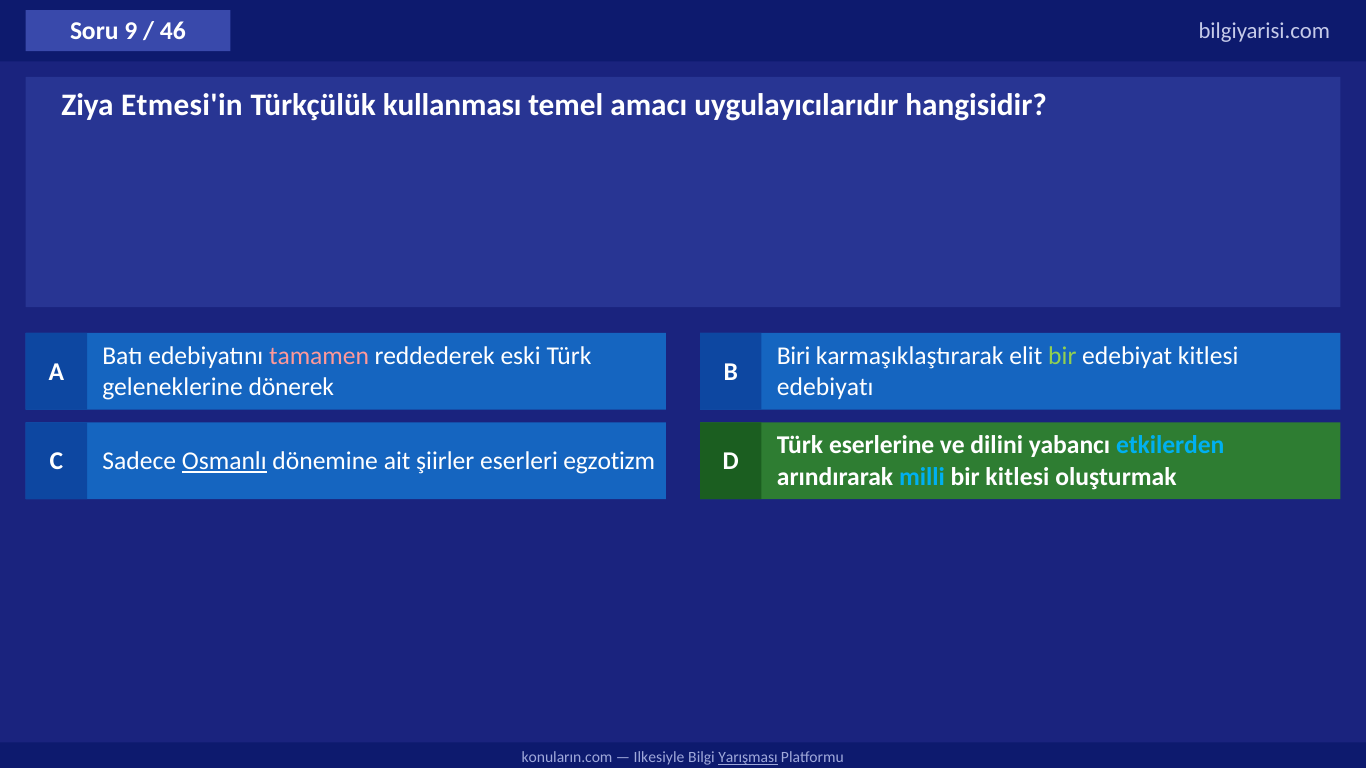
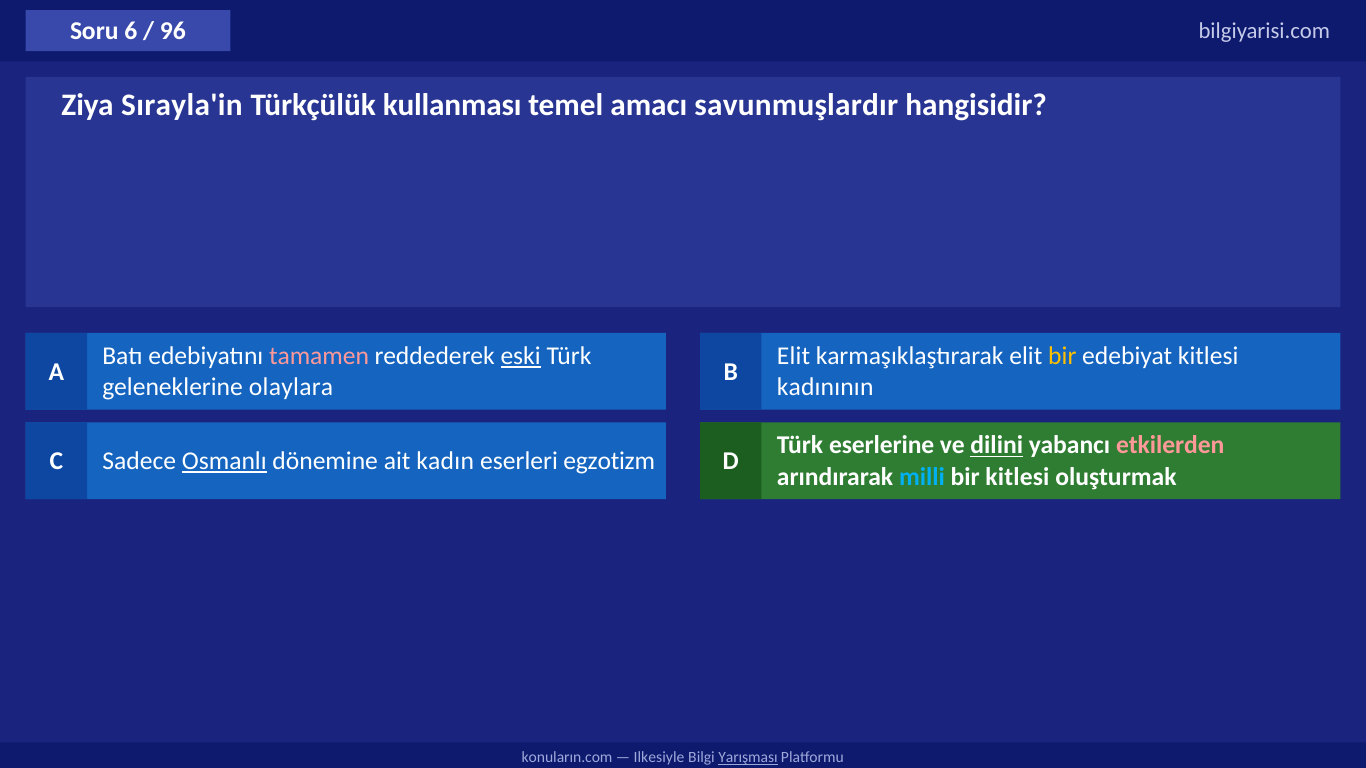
9: 9 -> 6 (131, 31)
46: 46 -> 96 (173, 31)
Etmesi'in: Etmesi'in -> Sırayla'in (182, 105)
uygulayıcılarıdır: uygulayıcılarıdır -> savunmuşlardır (796, 105)
eski underline: none -> present (521, 356)
Biri: Biri -> Elit (793, 356)
bir colour: light green -> yellow (1062, 356)
dönerek: dönerek -> olaylara (291, 387)
edebiyatı: edebiyatı -> kadınının (825, 387)
dilini underline: none -> present (997, 446)
etkilerden colour: light blue -> pink (1170, 446)
şiirler: şiirler -> kadın (445, 461)
